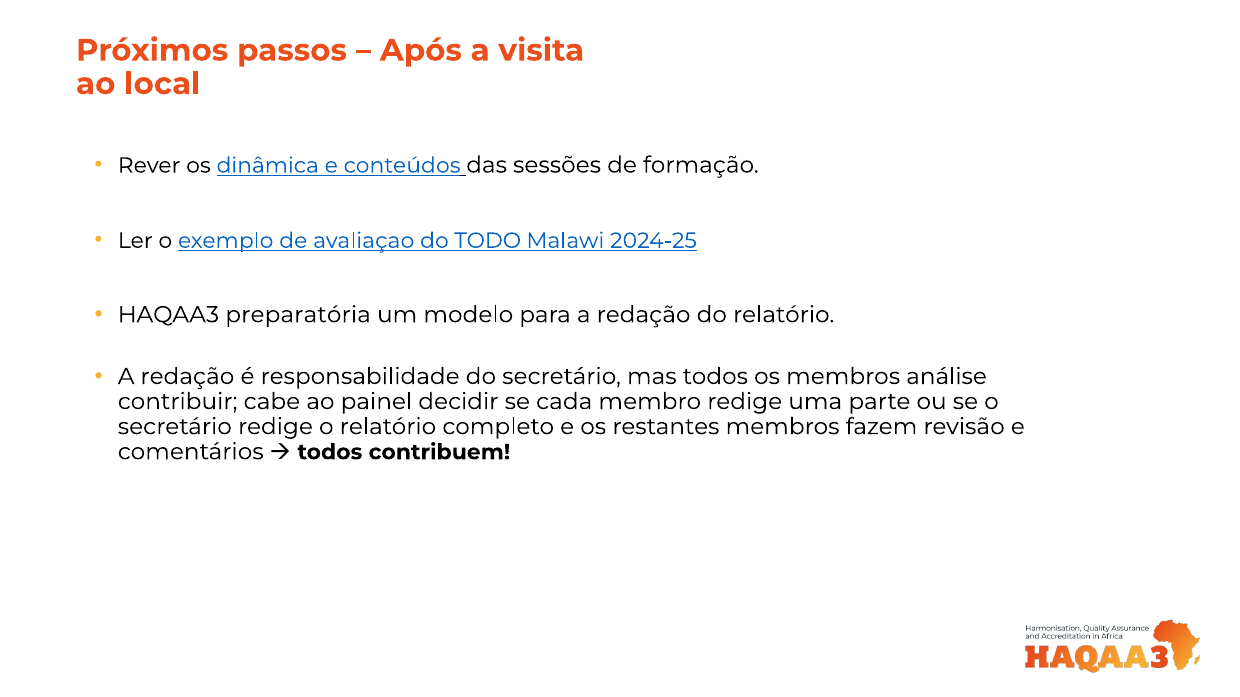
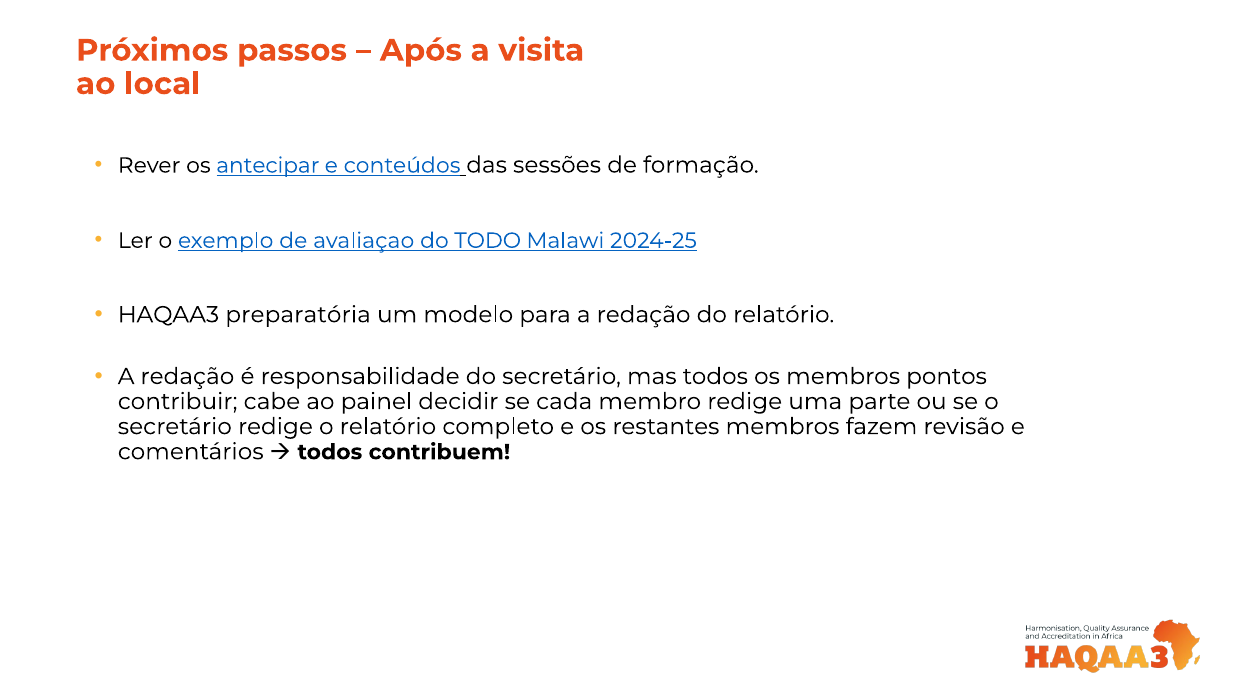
dinâmica: dinâmica -> antecipar (268, 166)
análise: análise -> pontos (947, 377)
